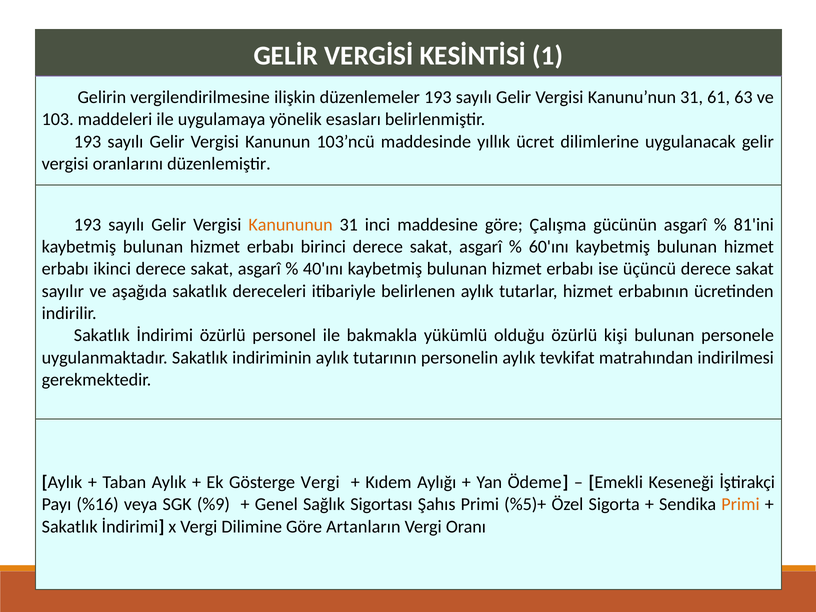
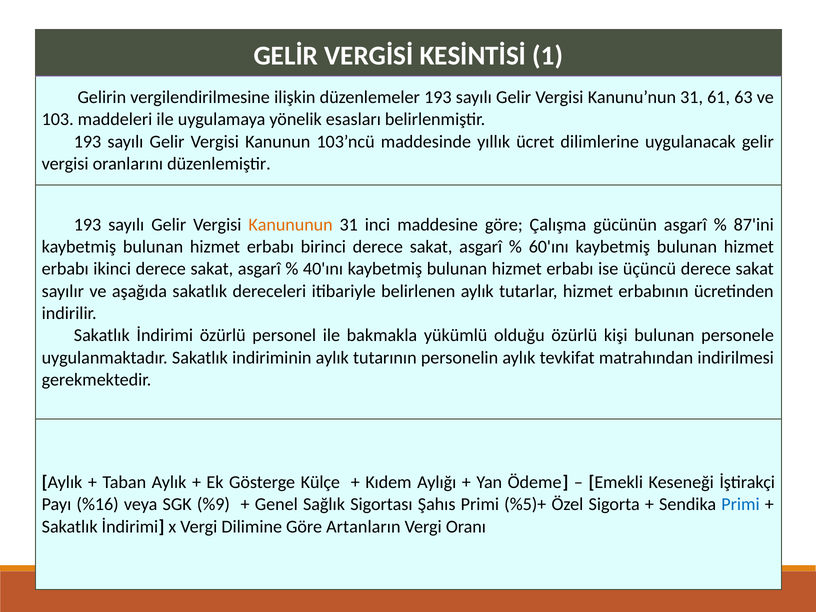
81'ini: 81'ini -> 87'ini (754, 225)
Gösterge Vergi: Vergi -> Külçe (320, 482)
Primi colour: orange -> blue (740, 504)
